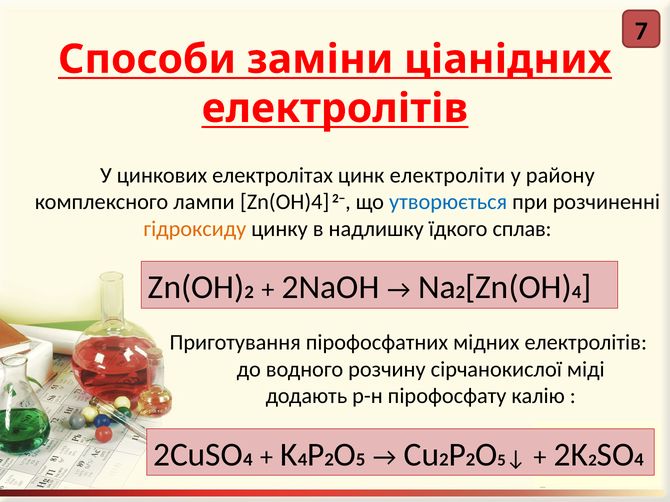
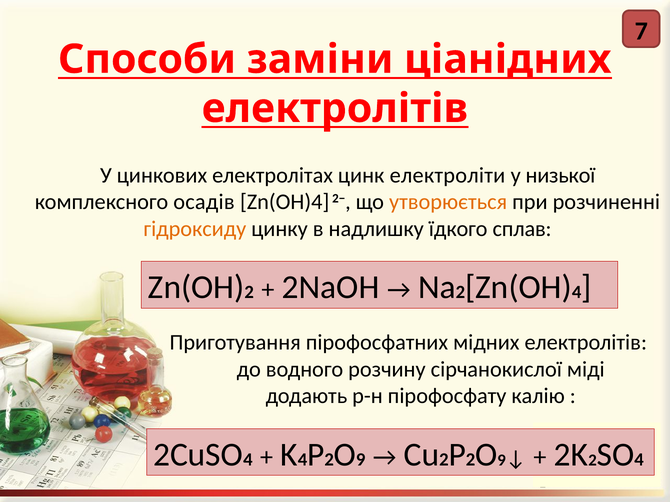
району: району -> низької (560, 175)
лампи: лампи -> осадів (204, 202)
утворюється colour: blue -> orange (448, 202)
5: 5 -> 9 (361, 460)
5: 5 -> 9 (501, 460)
